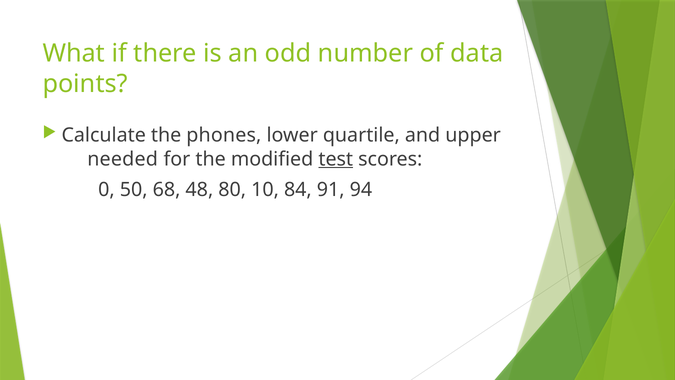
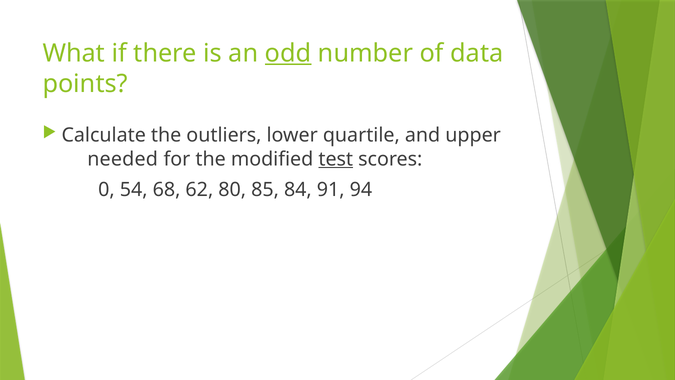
odd underline: none -> present (288, 53)
phones: phones -> outliers (224, 135)
50: 50 -> 54 (134, 190)
48: 48 -> 62 (199, 190)
10: 10 -> 85 (265, 190)
